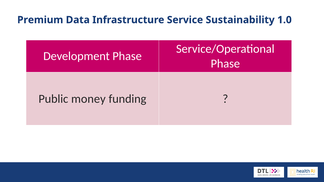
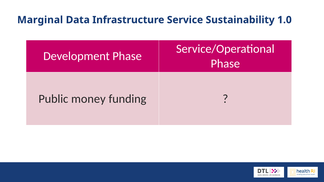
Premium: Premium -> Marginal (40, 20)
